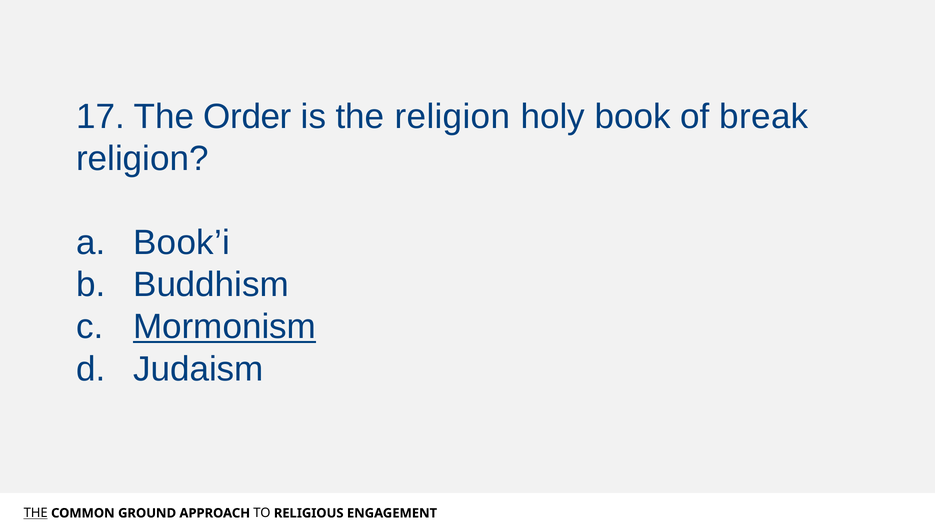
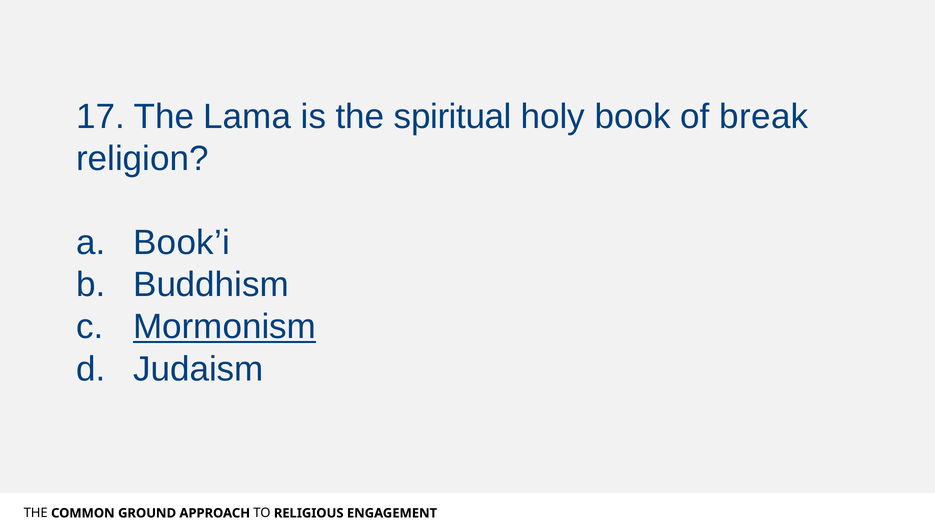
Order: Order -> Lama (247, 116)
the religion: religion -> spiritual (453, 116)
THE underline: present -> none (36, 513)
